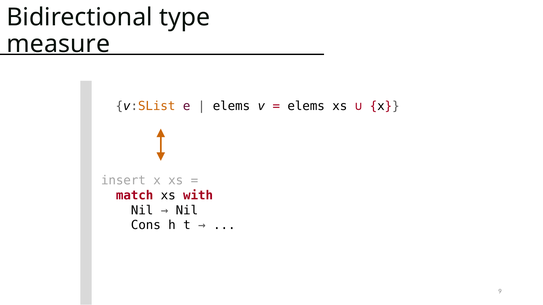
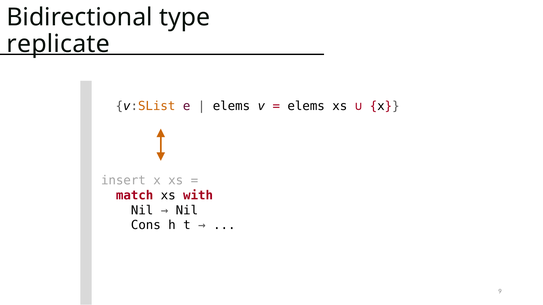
measure: measure -> replicate (58, 44)
